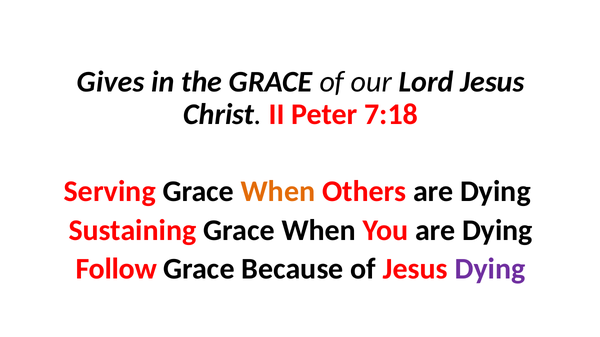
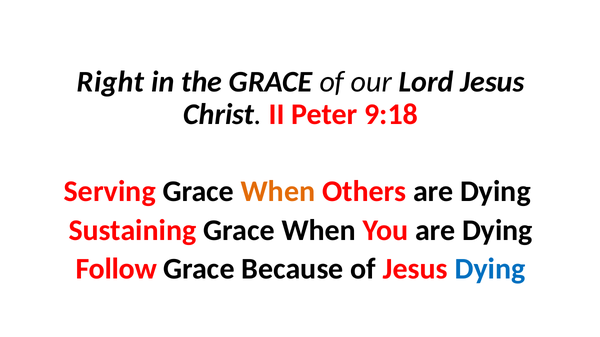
Gives: Gives -> Right (111, 82)
7:18: 7:18 -> 9:18 (391, 115)
Dying colour: purple -> blue (490, 269)
